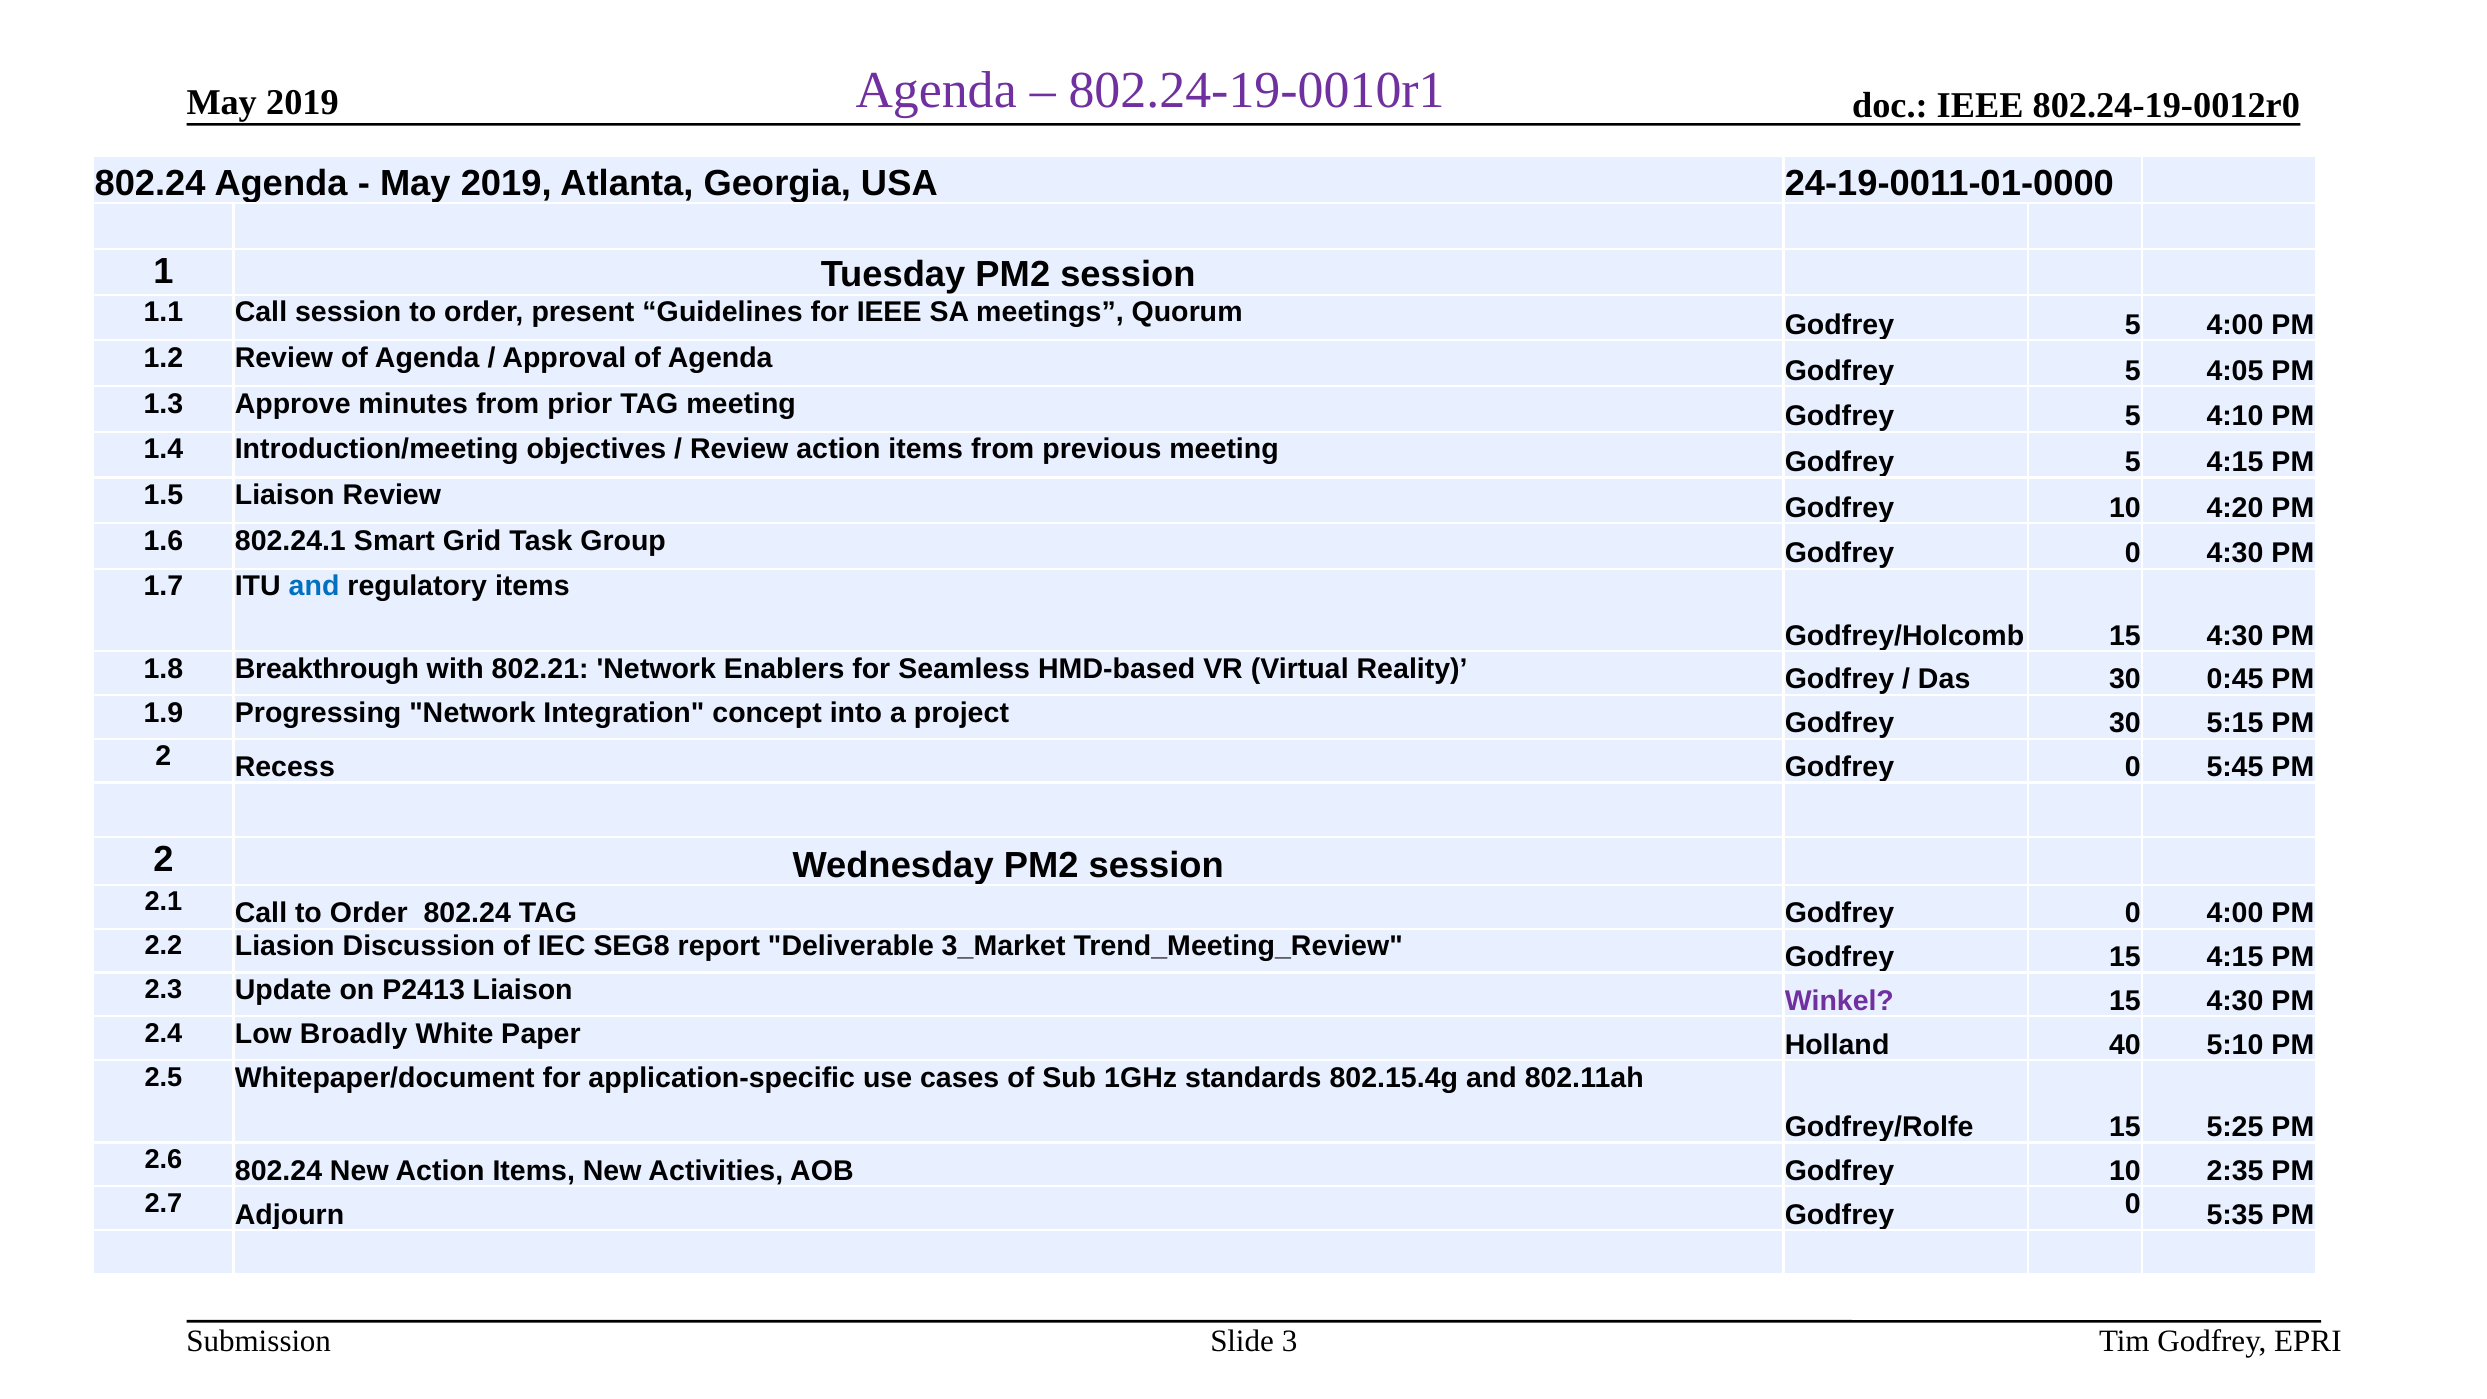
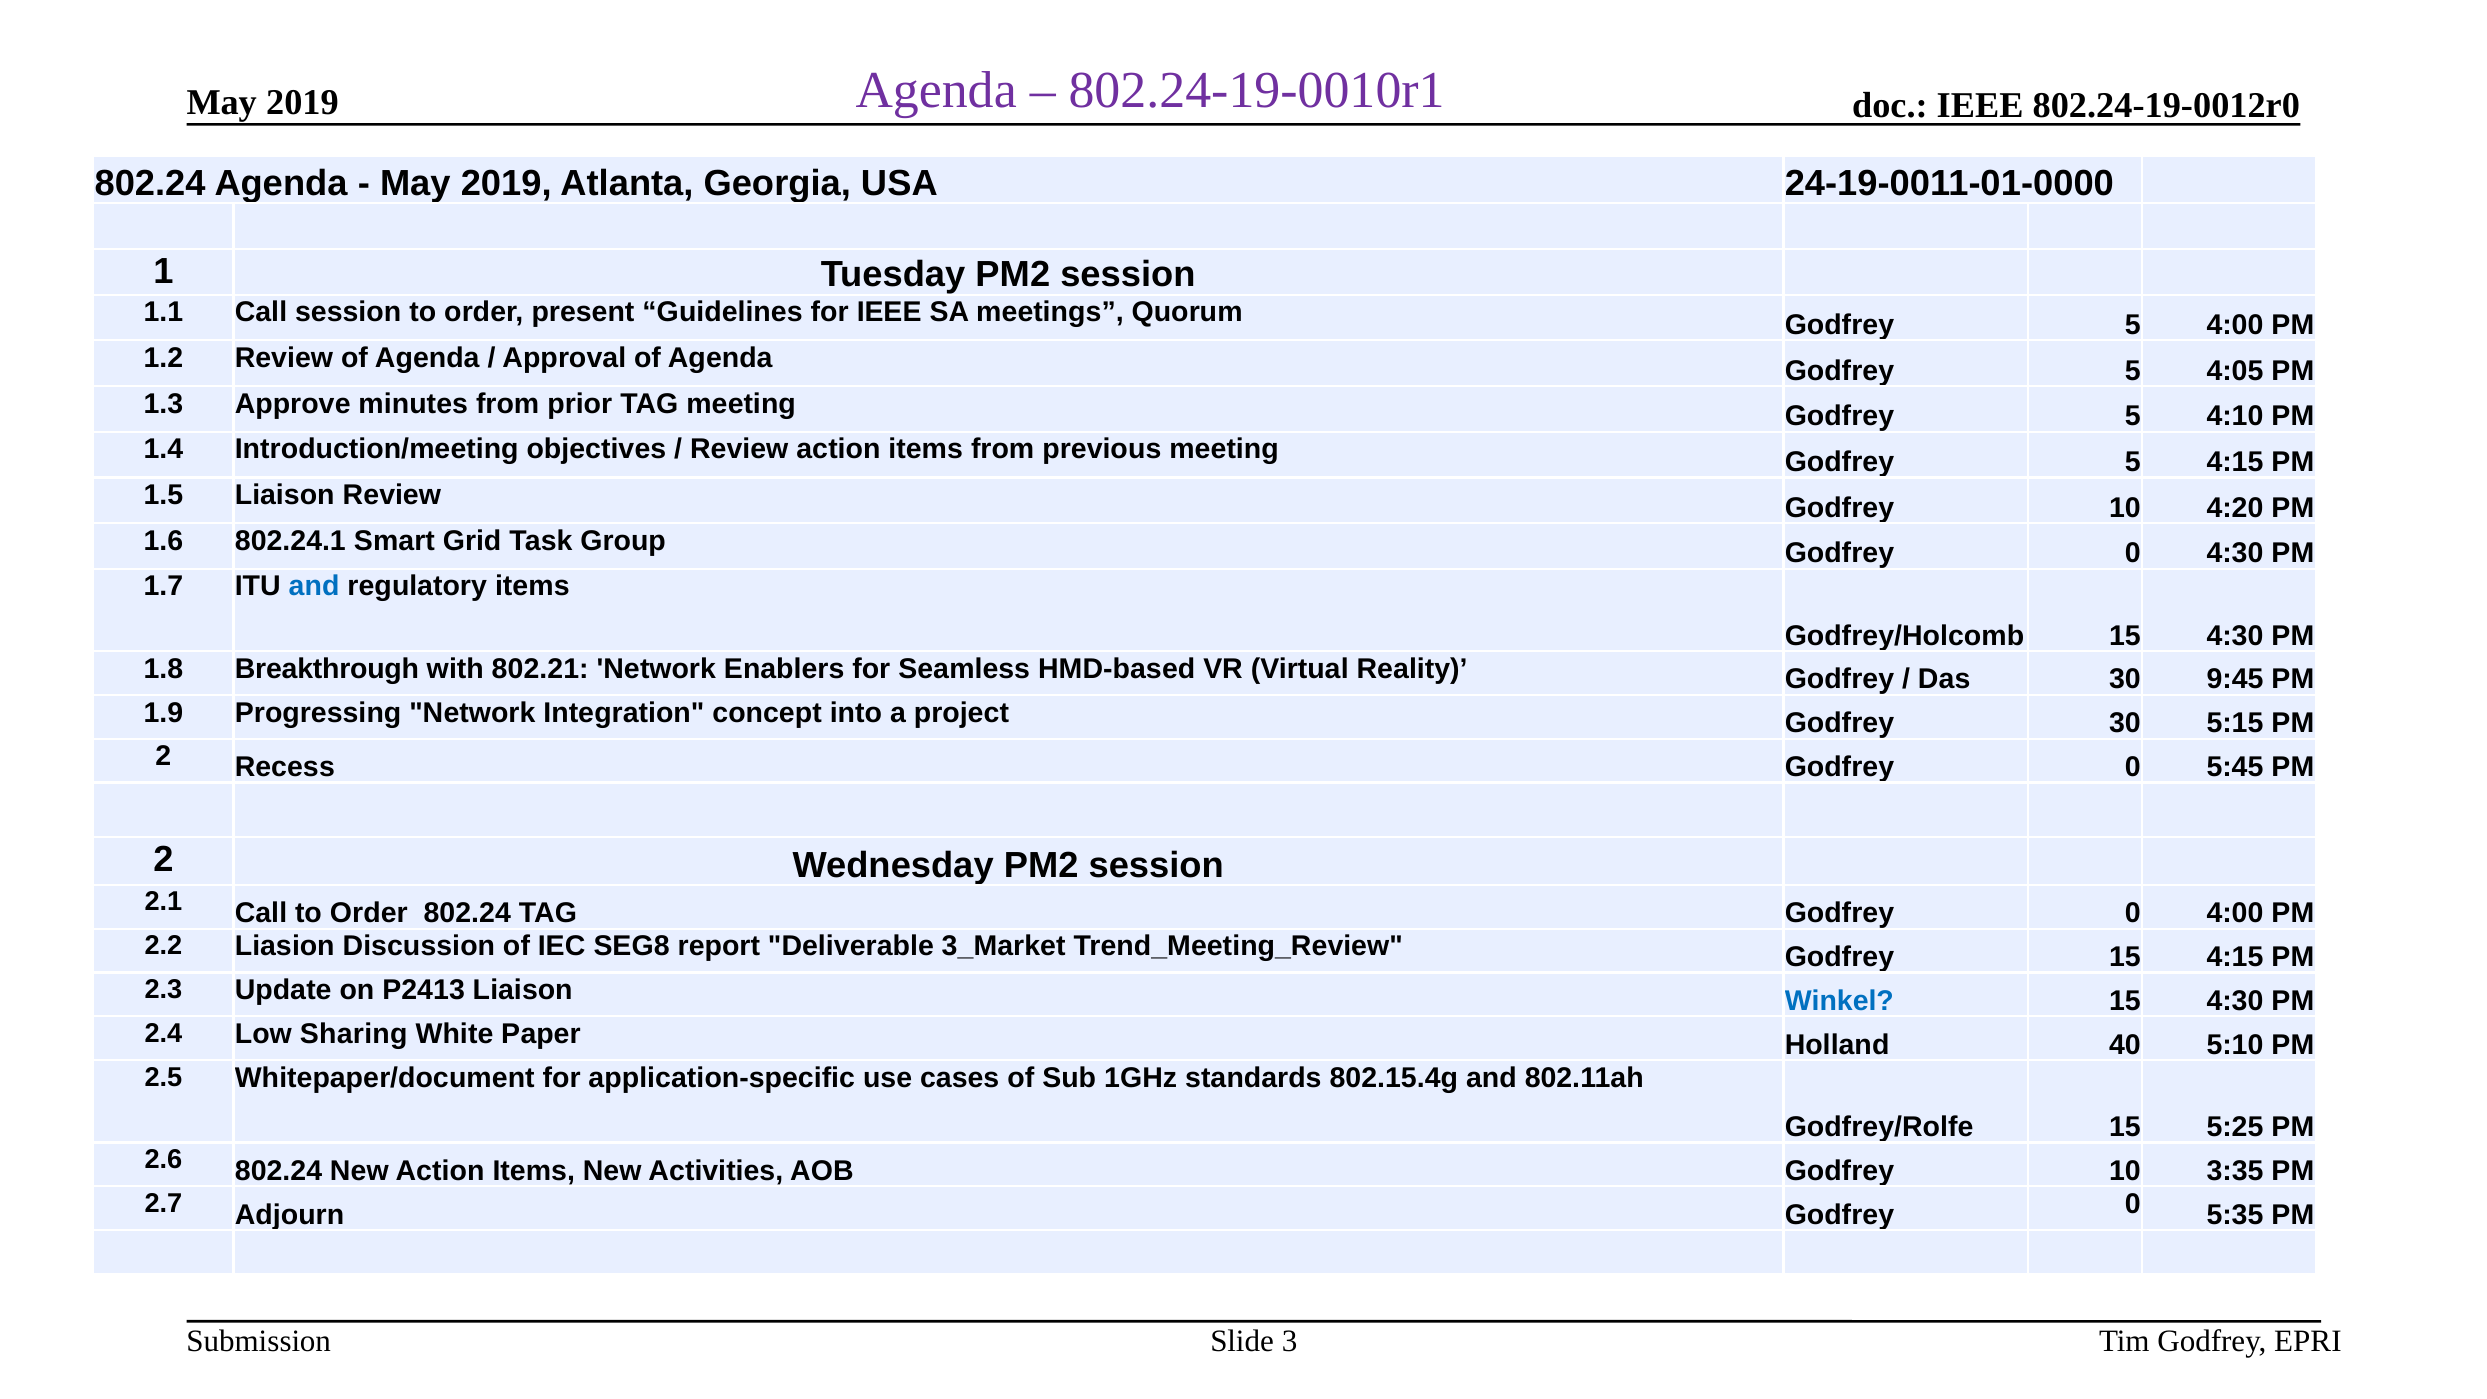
0:45: 0:45 -> 9:45 (2235, 679)
Winkel colour: purple -> blue (1839, 1001)
Broadly: Broadly -> Sharing (354, 1034)
2:35: 2:35 -> 3:35 (2235, 1171)
